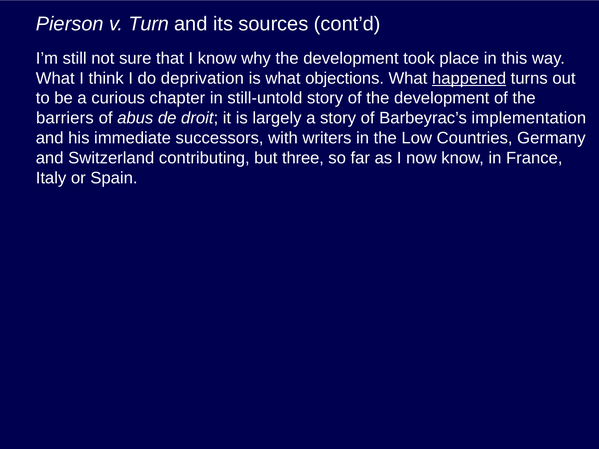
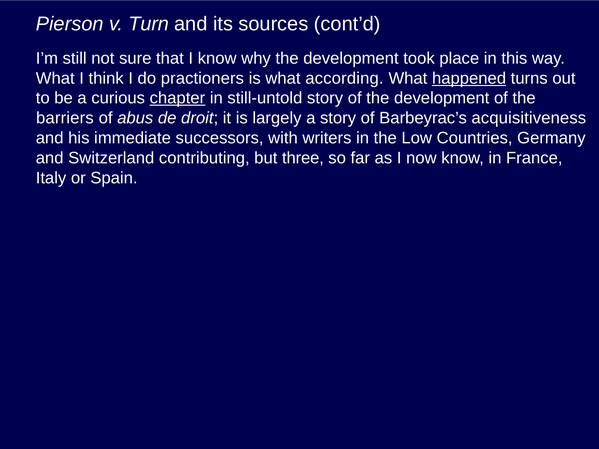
deprivation: deprivation -> practioners (202, 78)
objections: objections -> according (344, 78)
chapter underline: none -> present (177, 98)
implementation: implementation -> acquisitiveness (529, 118)
